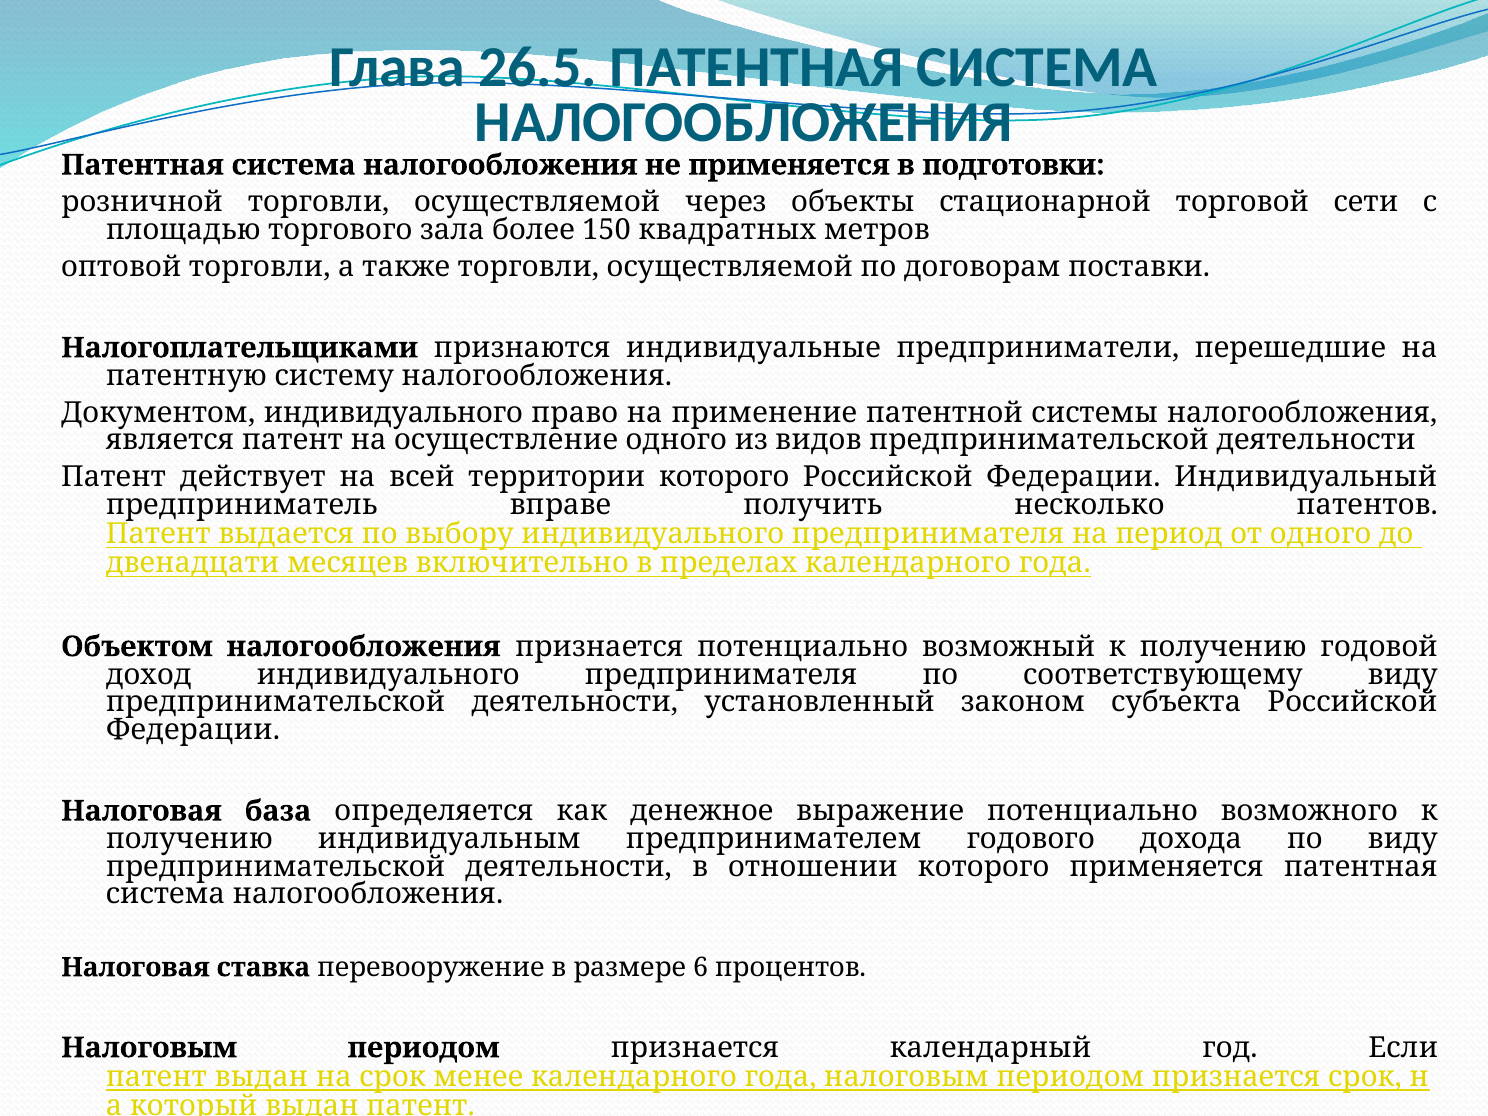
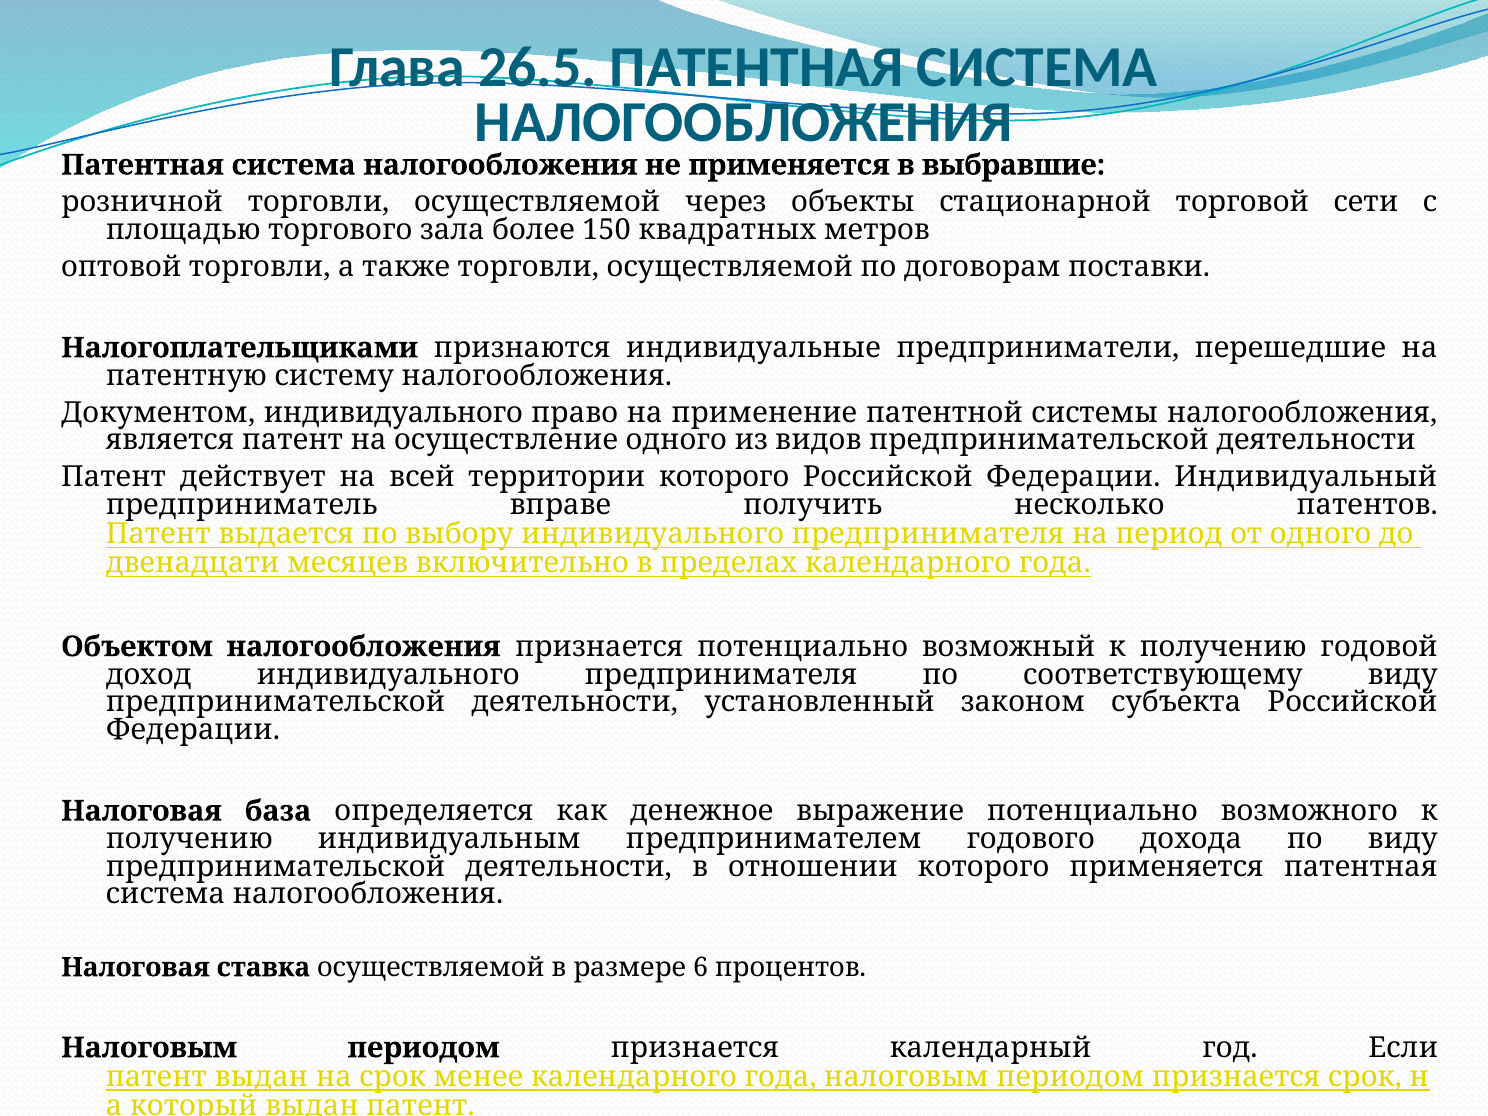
подготовки: подготовки -> выбравшие (1014, 165)
ставка перевооружение: перевооружение -> осуществляемой (431, 967)
